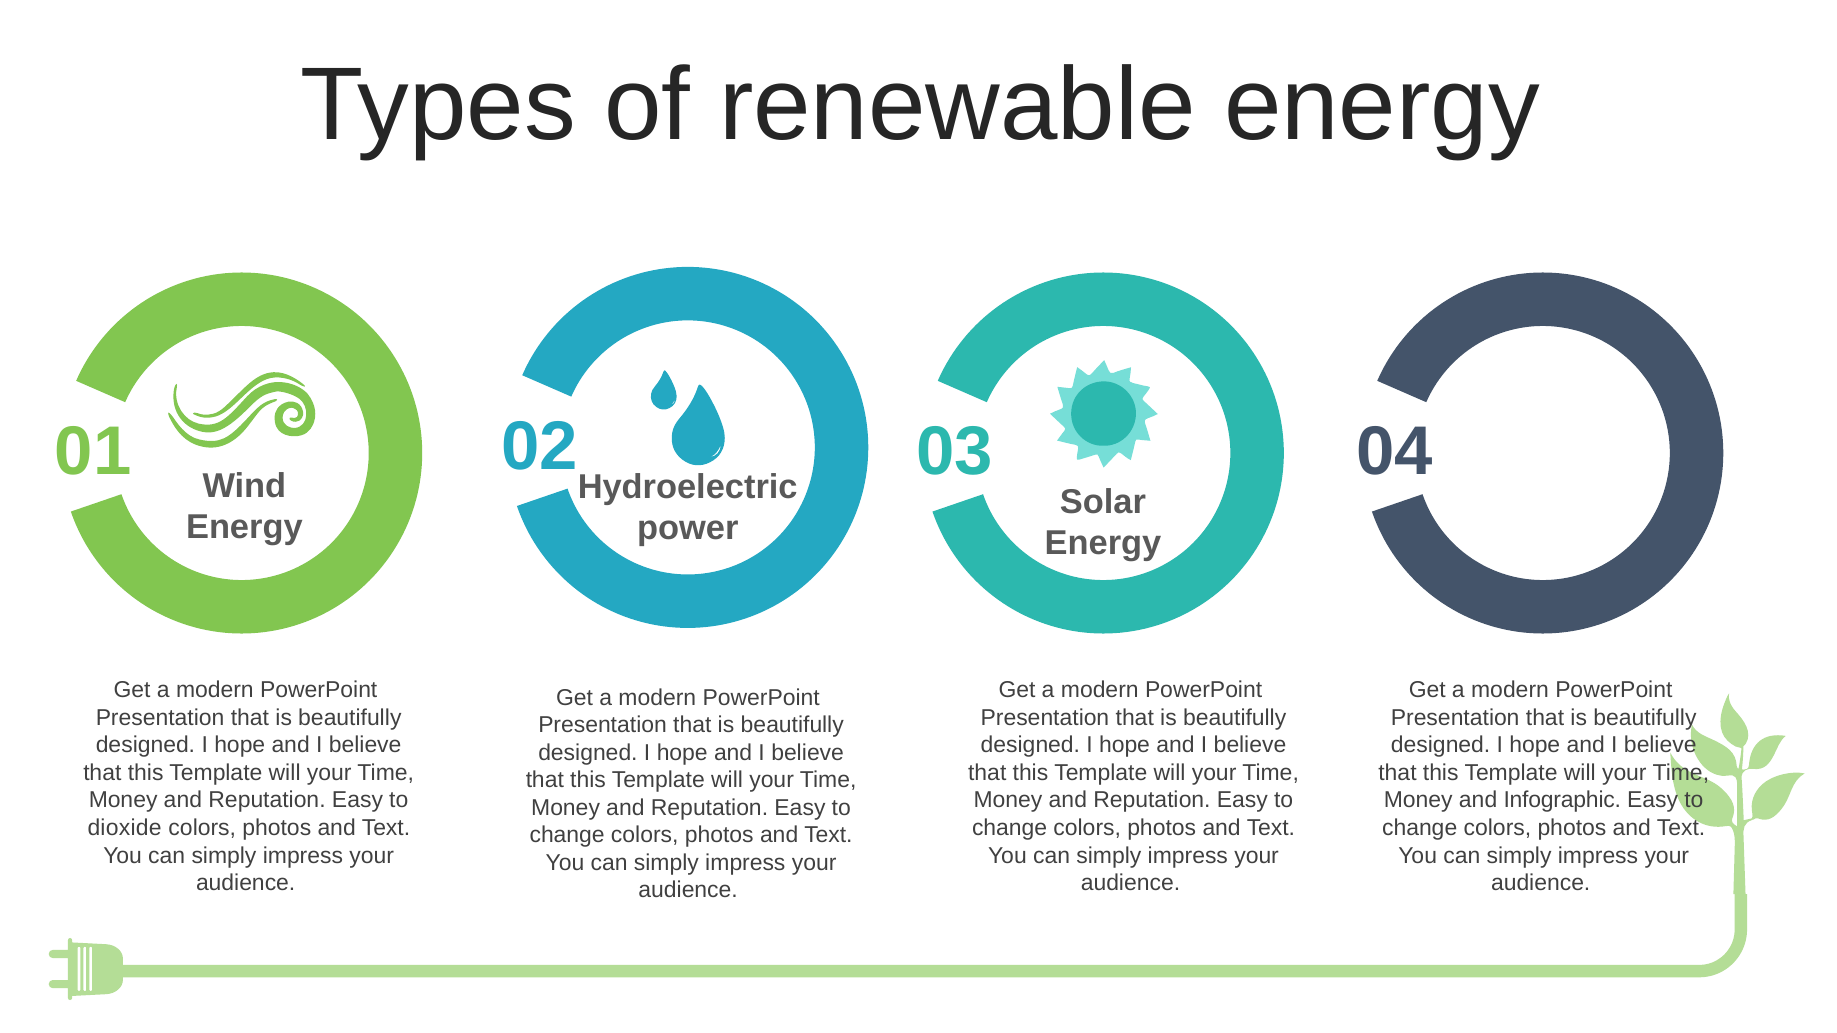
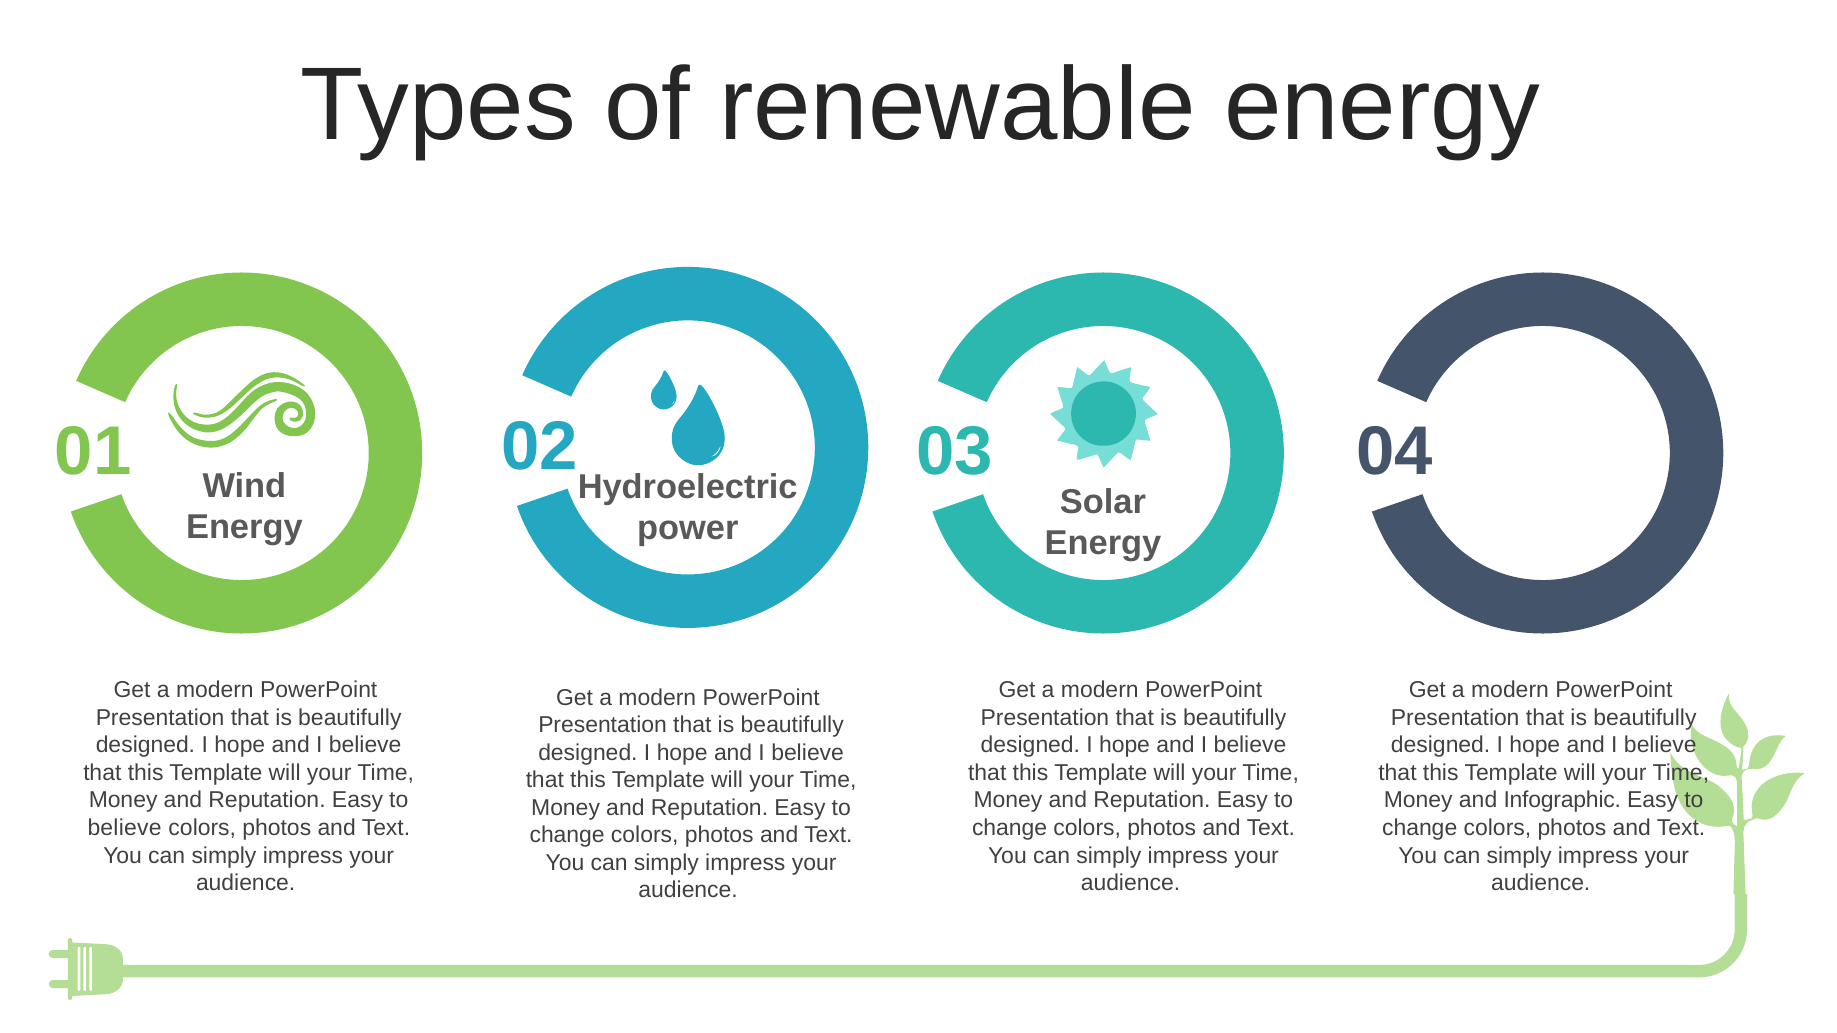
dioxide: dioxide -> believe (125, 828)
